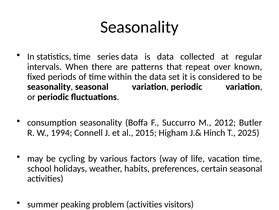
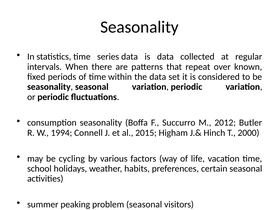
2025: 2025 -> 2000 (249, 132)
problem activities: activities -> seasonal (144, 204)
